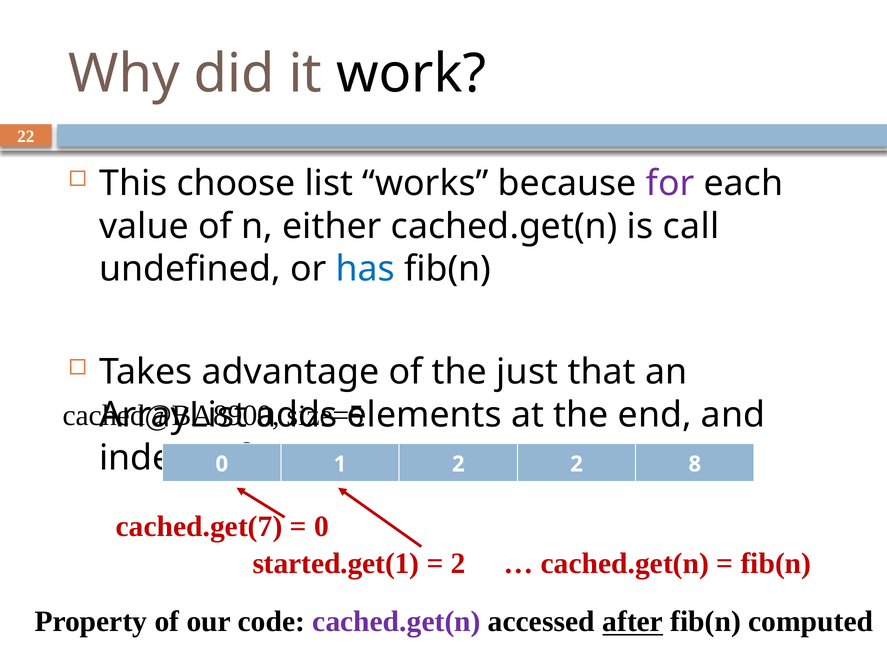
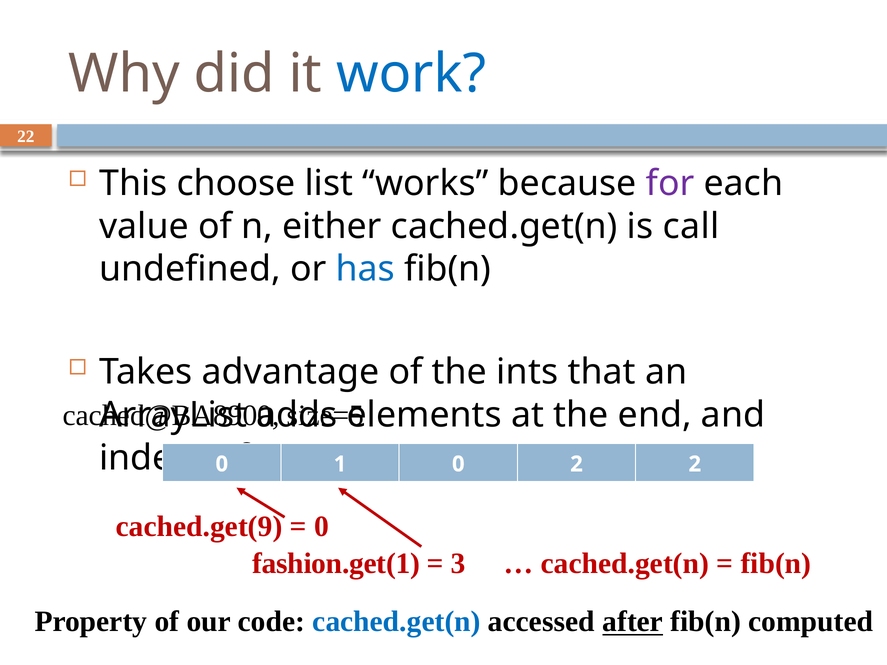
work colour: black -> blue (411, 74)
just: just -> ints (527, 372)
2: 2 -> 0 (458, 464)
2 8: 8 -> 2 (695, 464)
cached.get(7: cached.get(7 -> cached.get(9 (199, 527)
started.get(1: started.get(1 -> fashion.get(1 (336, 564)
2: 2 -> 3 (458, 564)
cached.get(n colour: purple -> blue (397, 622)
